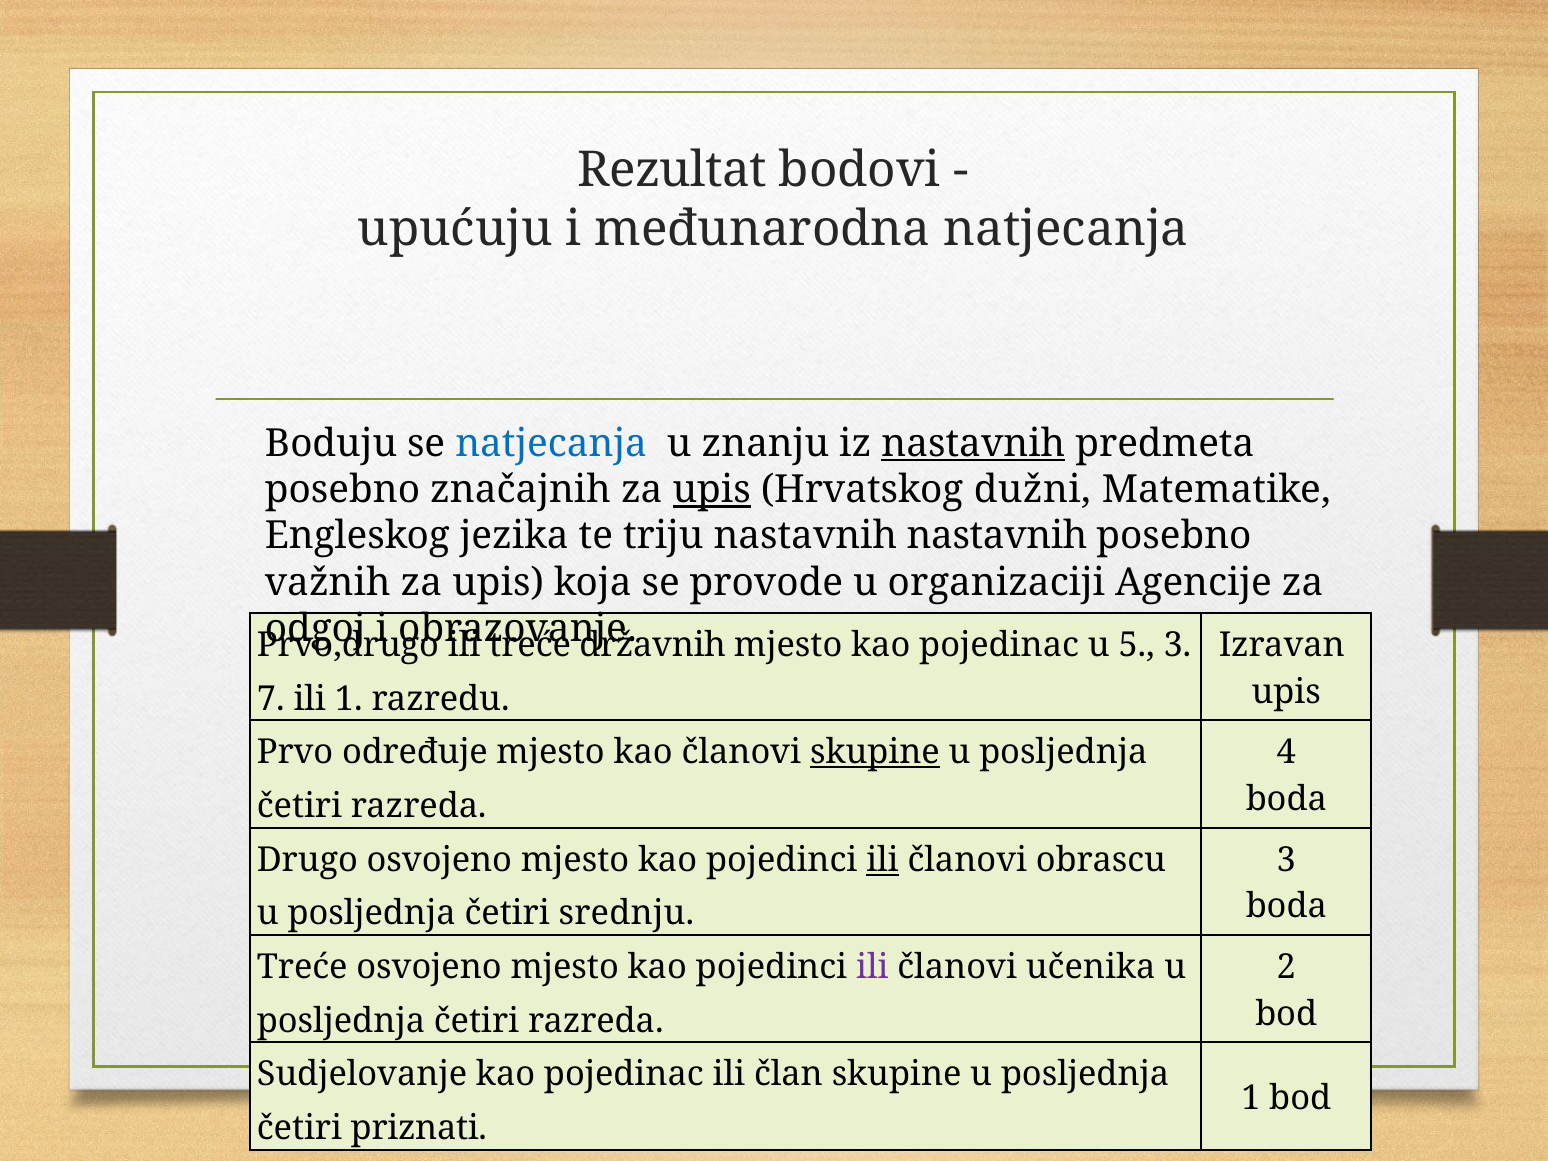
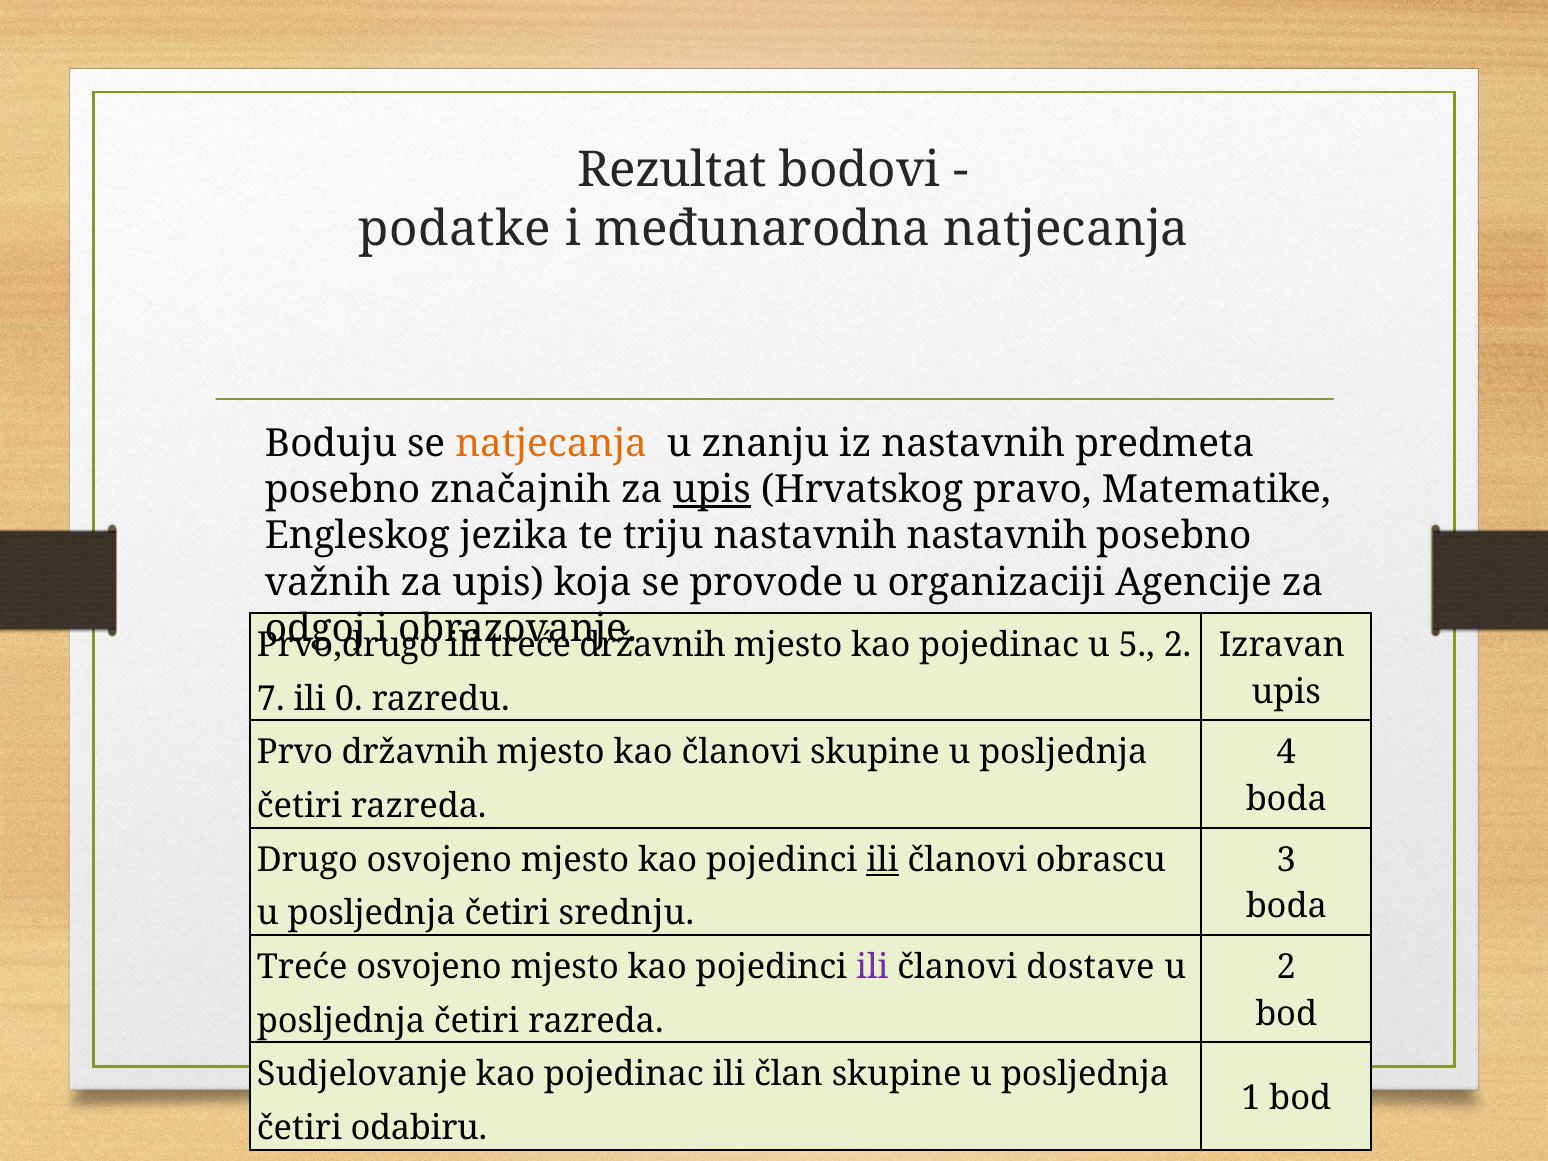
upućuju: upućuju -> podatke (455, 230)
natjecanja colour: blue -> orange (551, 443)
nastavnih underline: present -> none (973, 443)
dužni: dužni -> pravo (1032, 490)
5 3: 3 -> 2 (1177, 645)
ili 1: 1 -> 0 (349, 699)
Prvo određuje: određuje -> državnih (415, 753)
skupine underline: present -> none (875, 753)
učenika: učenika -> dostave (1091, 967)
priznati: priznati -> odabiru (419, 1128)
